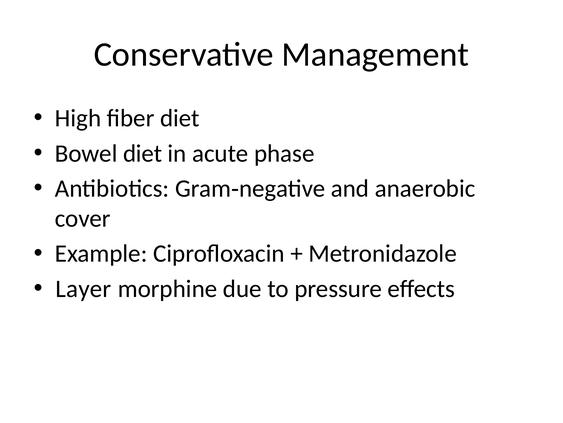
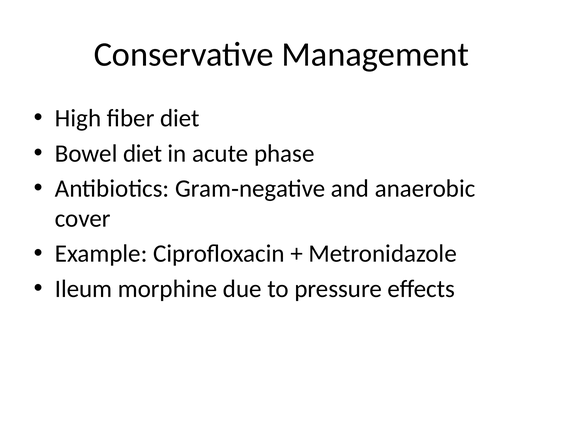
Layer: Layer -> Ileum (84, 288)
